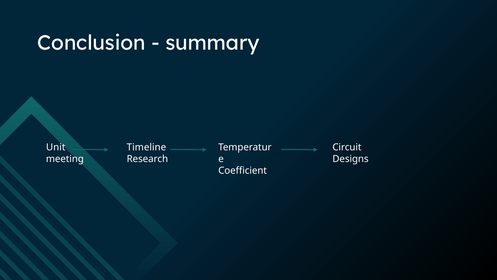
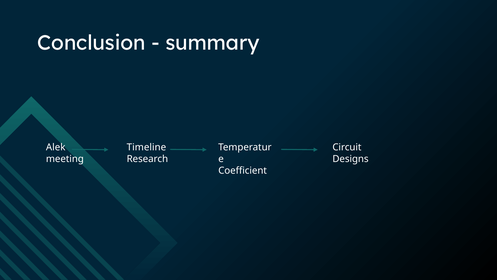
Unit: Unit -> Alek (56, 147)
